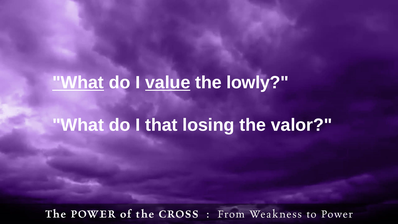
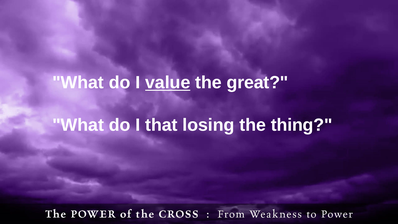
What underline: present -> none (78, 83)
lowly: lowly -> great (257, 83)
valor: valor -> thing (302, 125)
